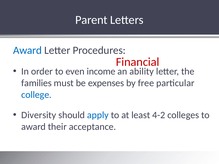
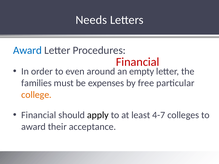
Parent: Parent -> Needs (91, 20)
income: income -> around (101, 71)
ability: ability -> empty (142, 71)
college colour: blue -> orange (36, 95)
Diversity: Diversity -> Financial (39, 115)
apply colour: blue -> black (98, 115)
4-2: 4-2 -> 4-7 (159, 115)
